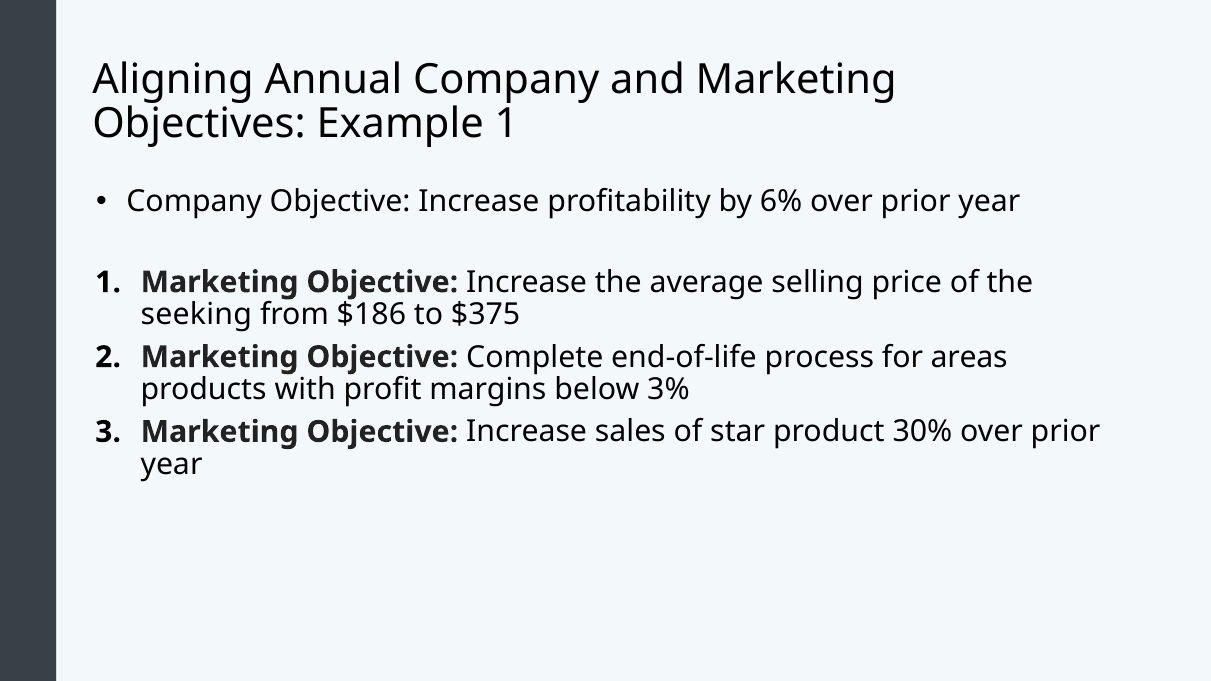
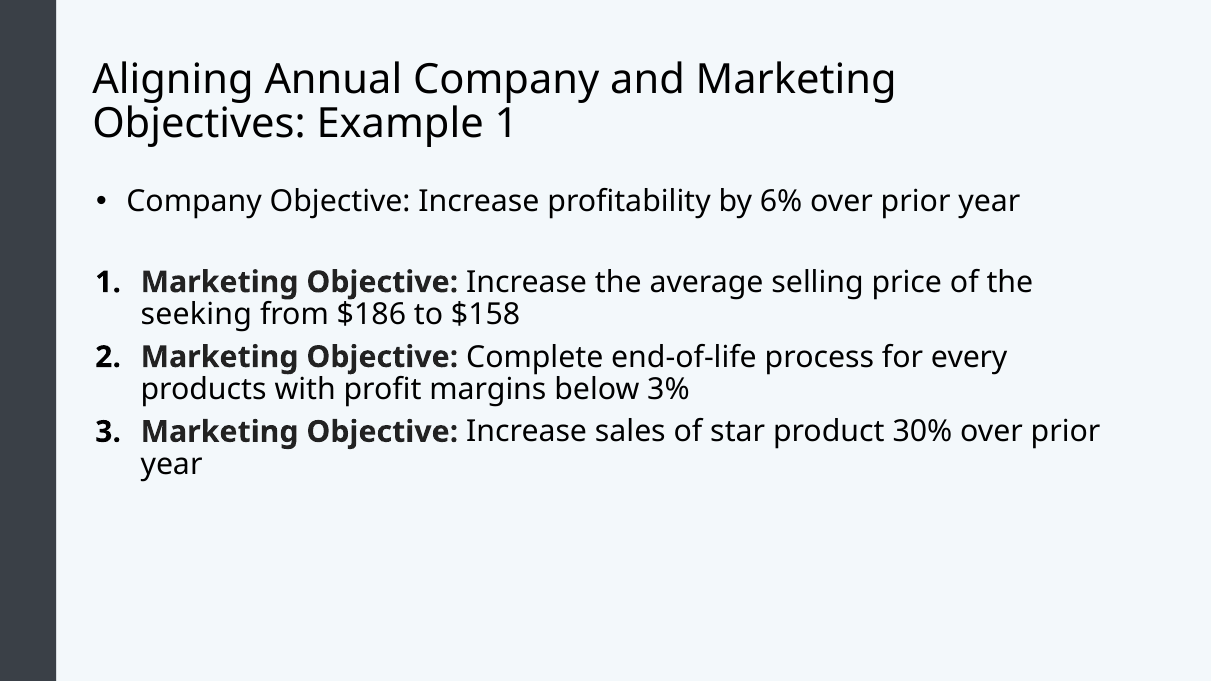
$375: $375 -> $158 (486, 315)
areas: areas -> every (969, 357)
